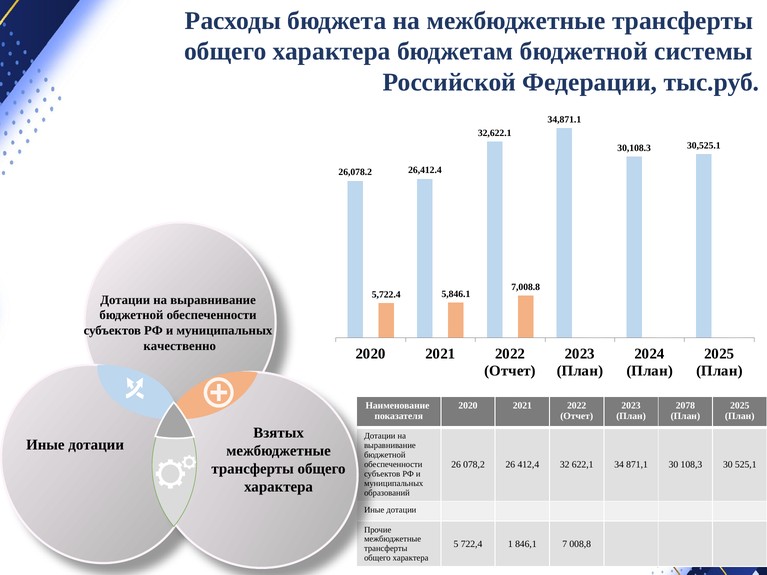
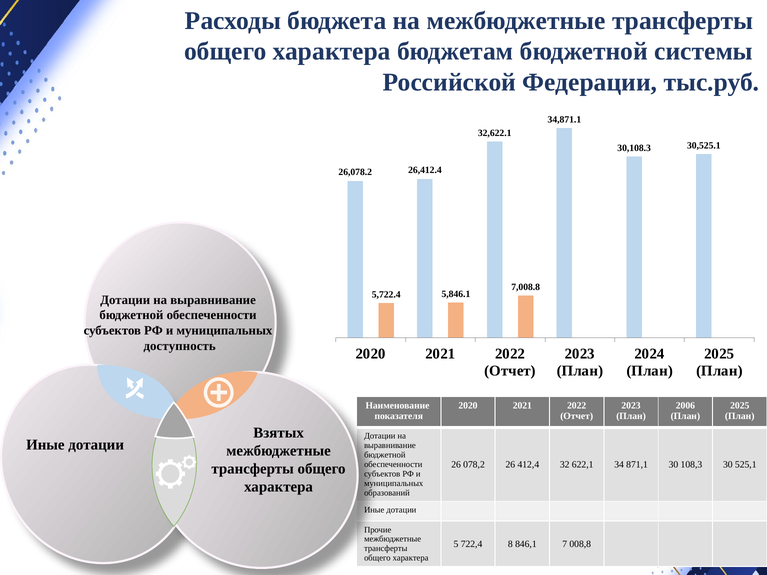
качественно: качественно -> доступность (180, 346)
2078: 2078 -> 2006 (685, 406)
1: 1 -> 8 (510, 544)
